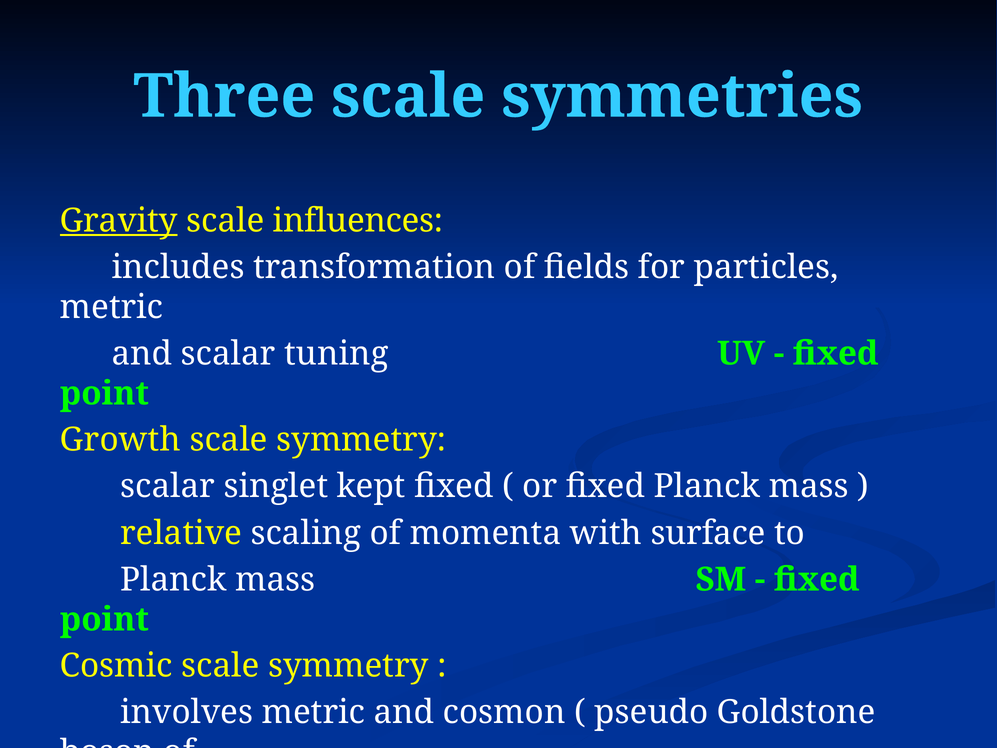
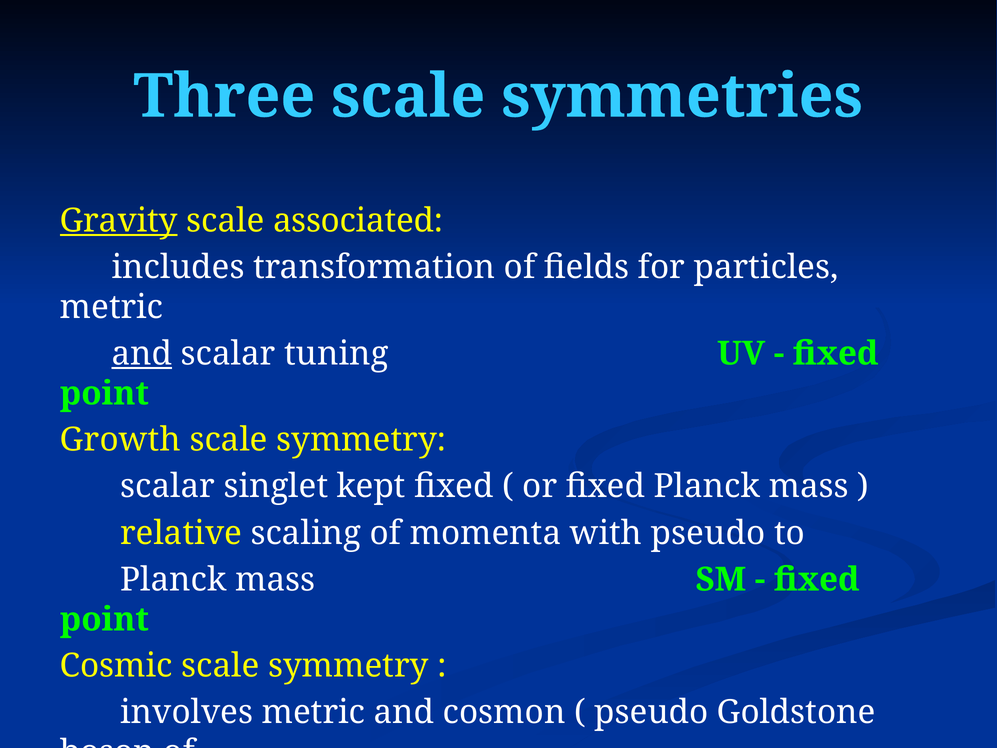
influences: influences -> associated (358, 221)
and underline: none -> present (142, 353)
with surface: surface -> pseudo (708, 533)
